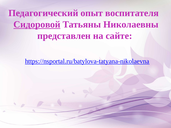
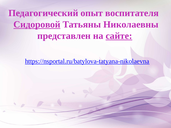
сайте underline: none -> present (119, 36)
